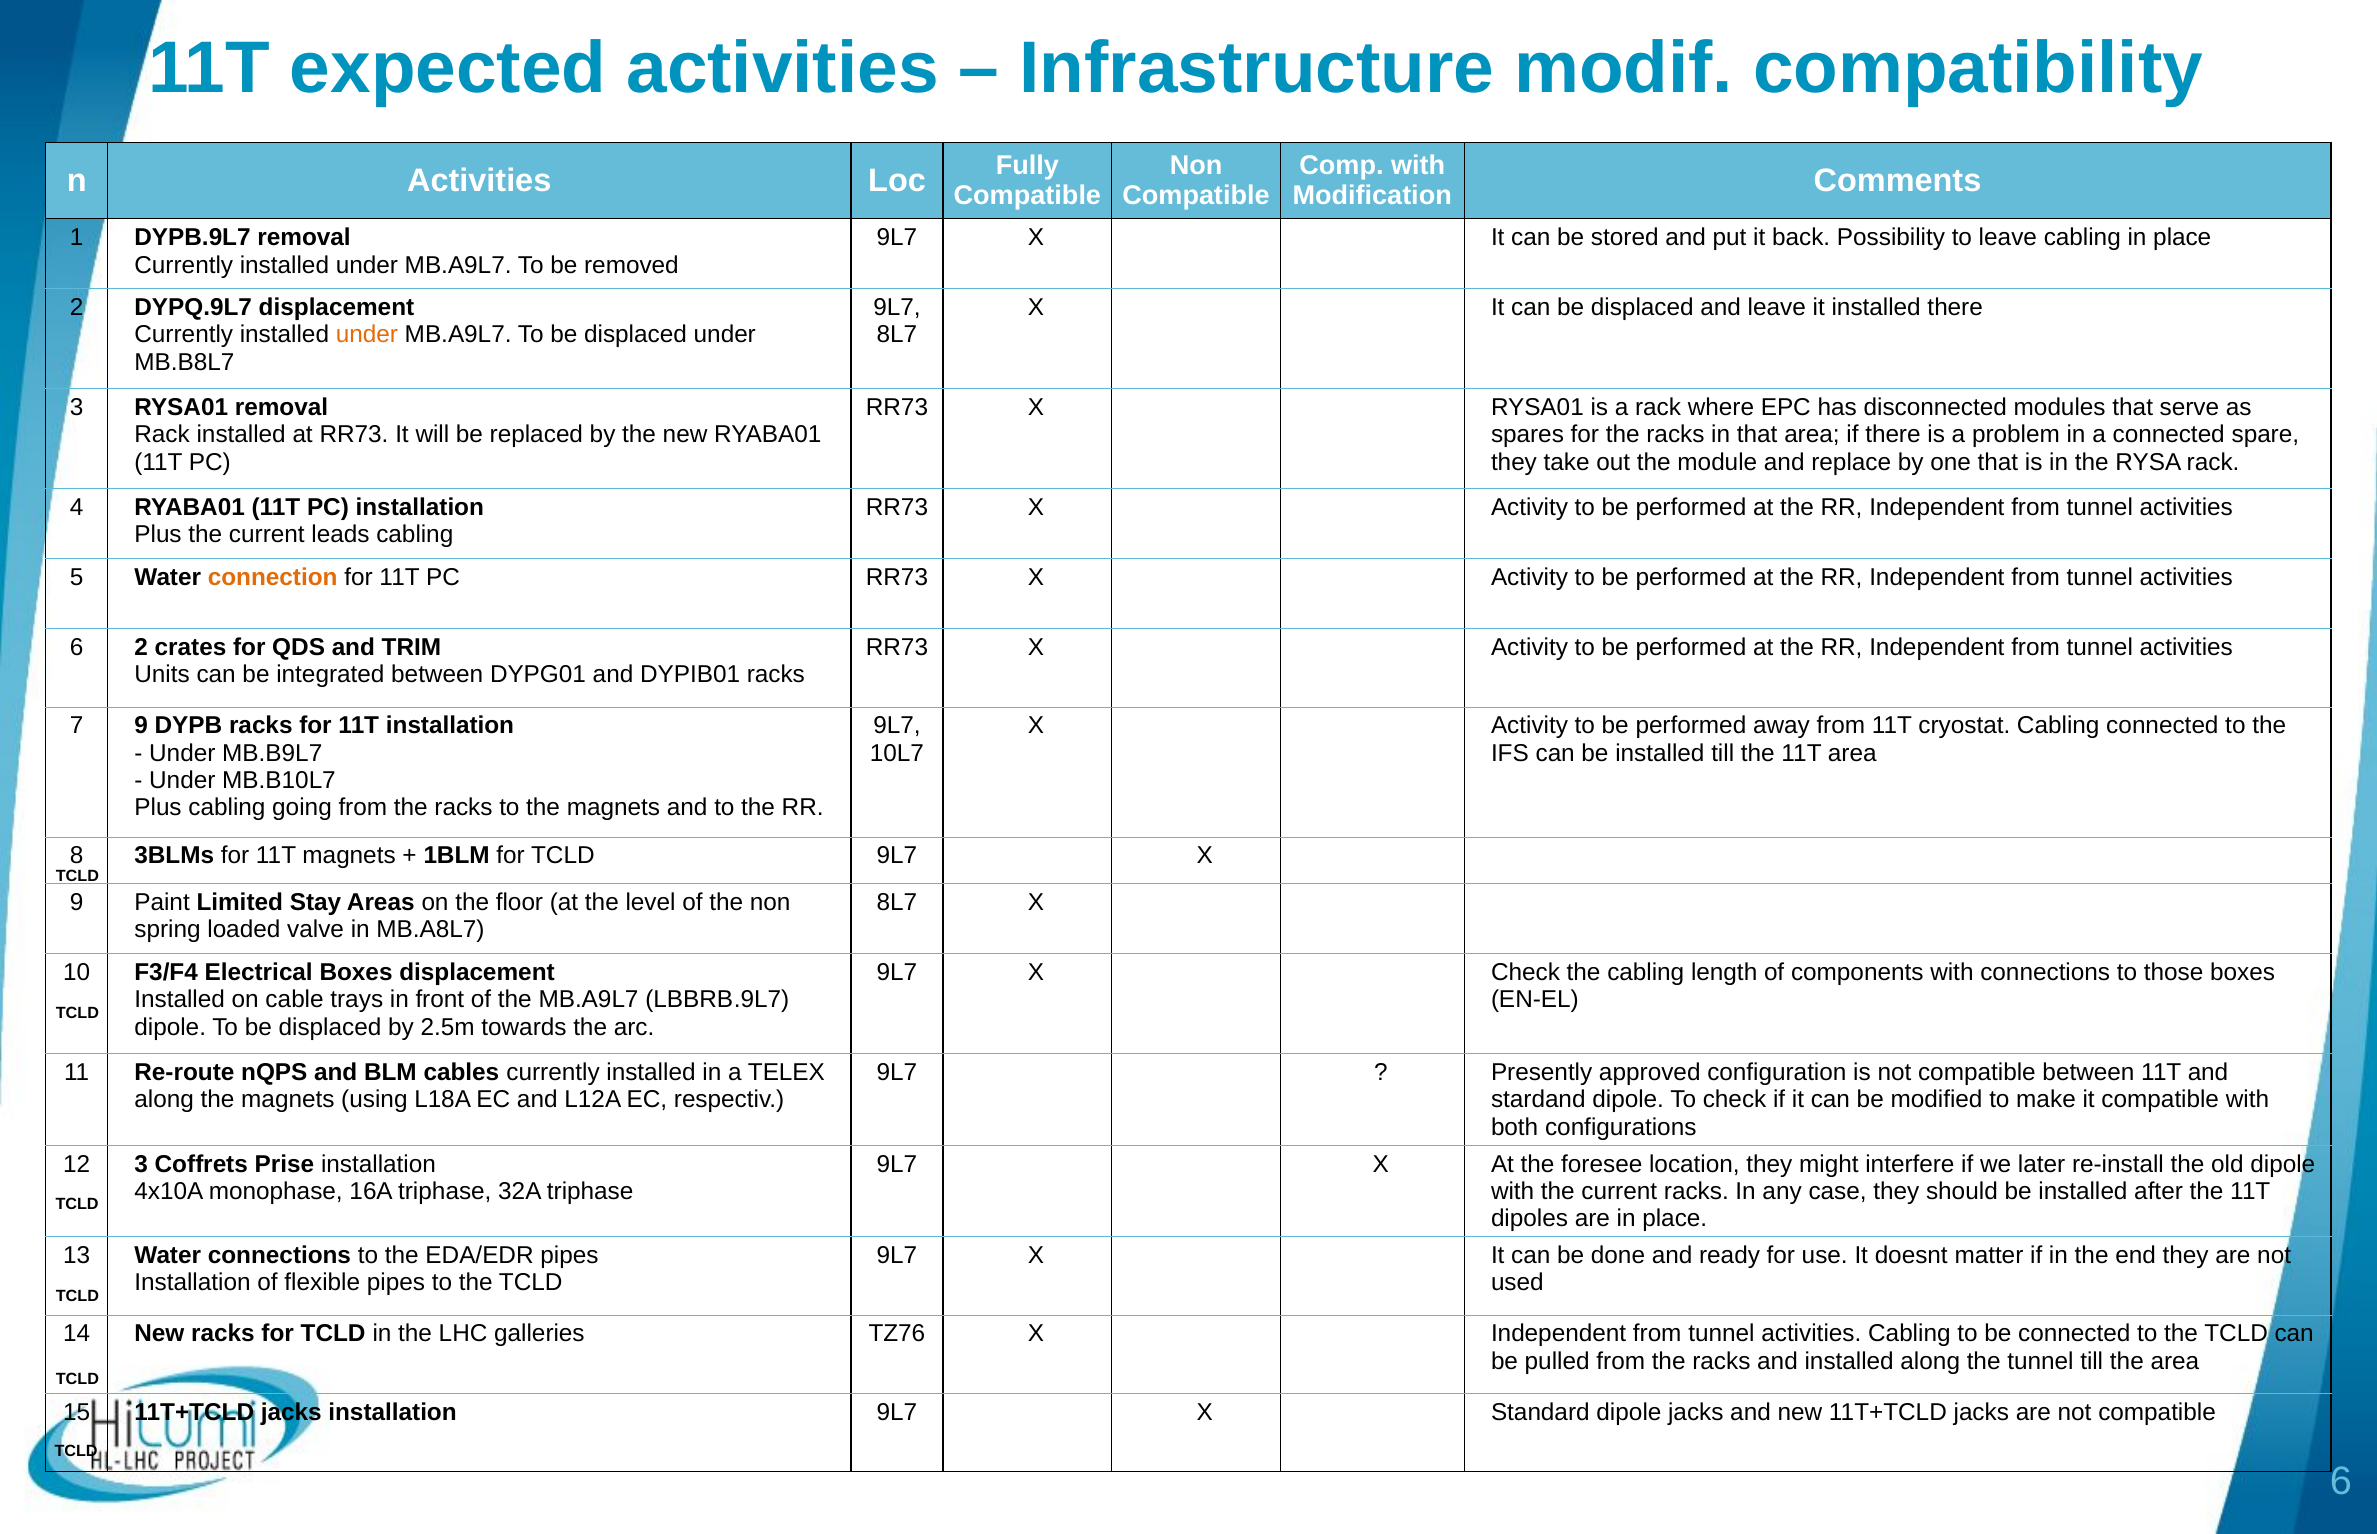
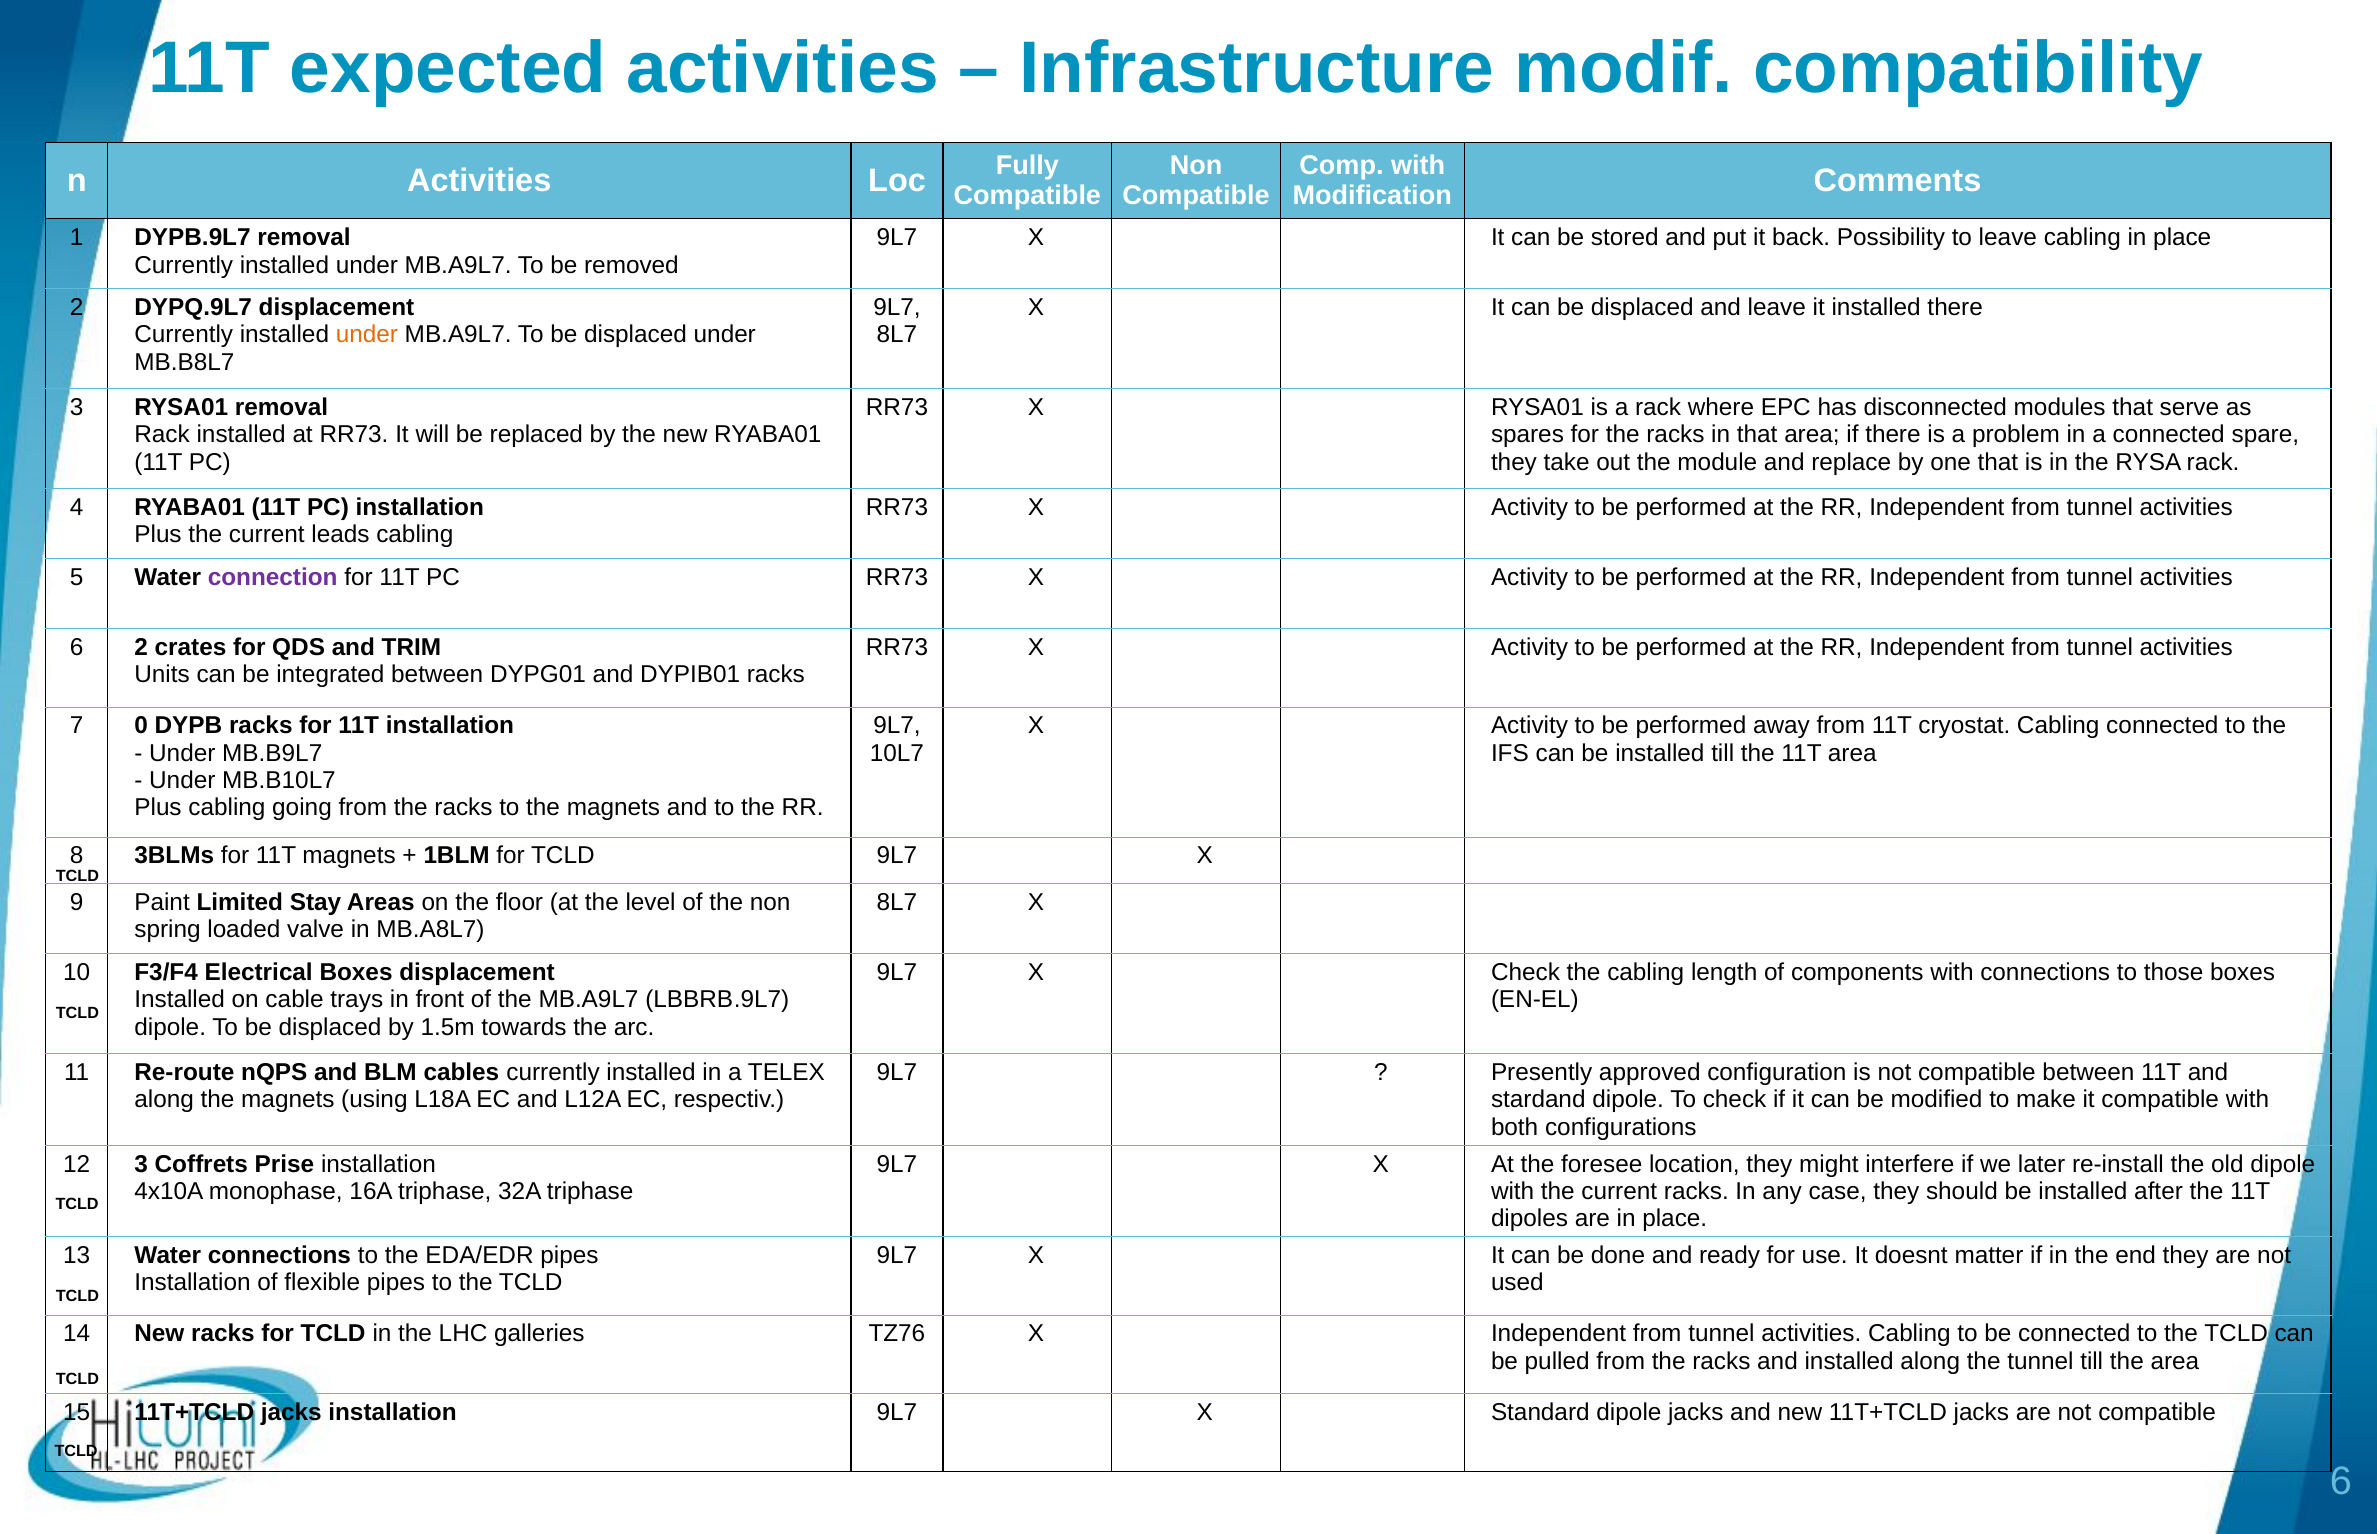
connection colour: orange -> purple (273, 577)
7 9: 9 -> 0 (141, 726)
2.5m: 2.5m -> 1.5m (448, 1027)
